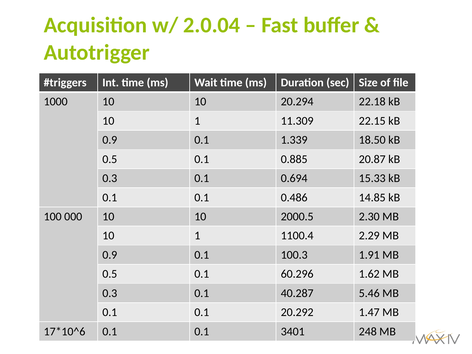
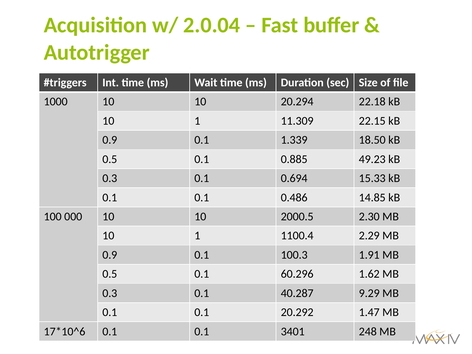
20.87: 20.87 -> 49.23 (372, 159)
5.46: 5.46 -> 9.29 (369, 293)
